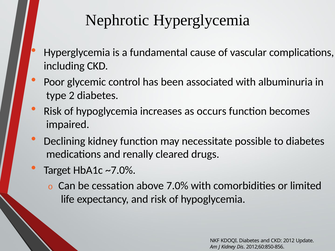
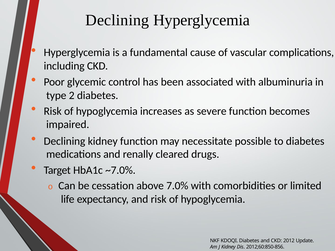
Nephrotic: Nephrotic -> Declining (117, 20)
occurs: occurs -> severe (212, 111)
